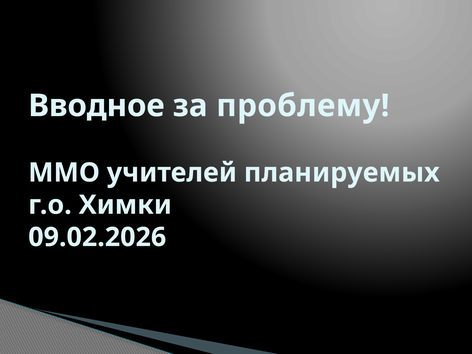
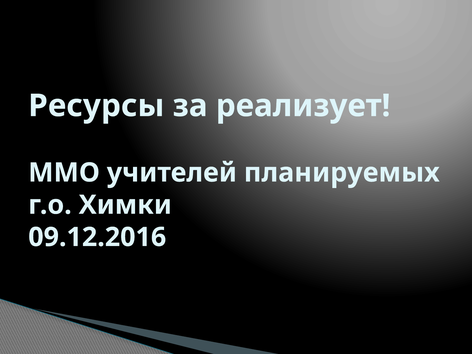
Вводное: Вводное -> Ресурсы (96, 106)
проблему: проблему -> реализует (303, 106)
09.02.2026: 09.02.2026 -> 09.12.2016 (97, 237)
